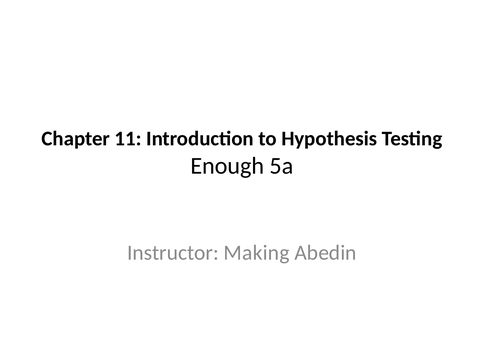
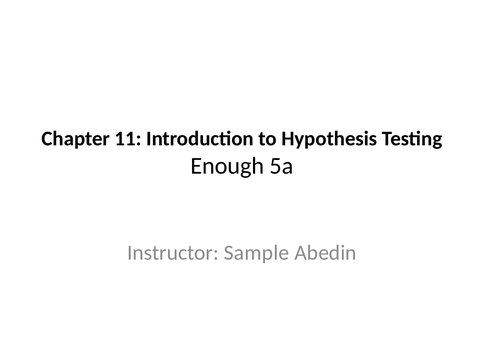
Making: Making -> Sample (257, 253)
